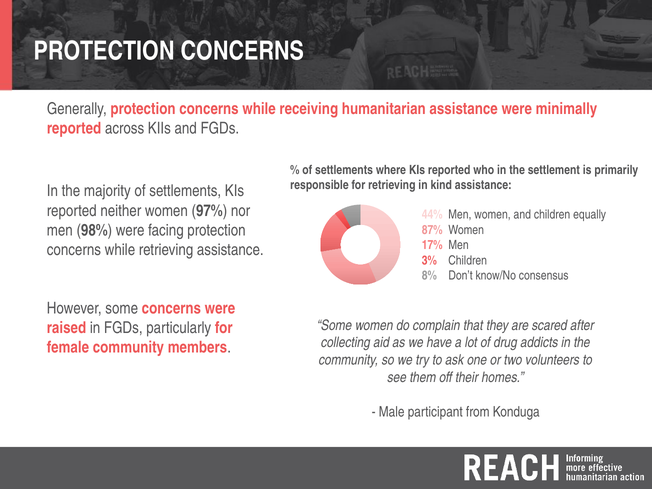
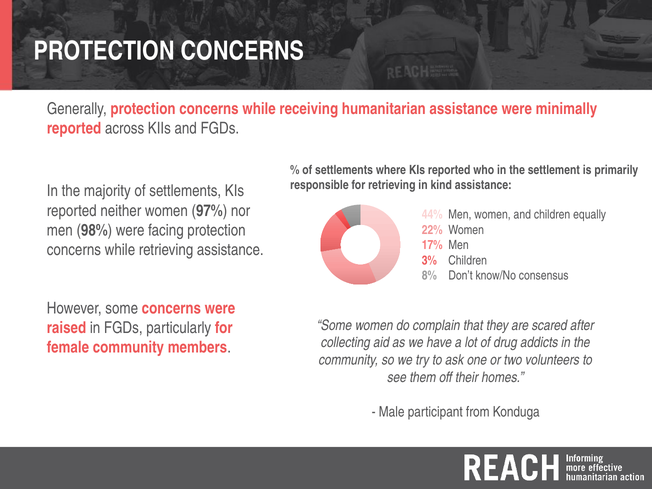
87%: 87% -> 22% (432, 230)
